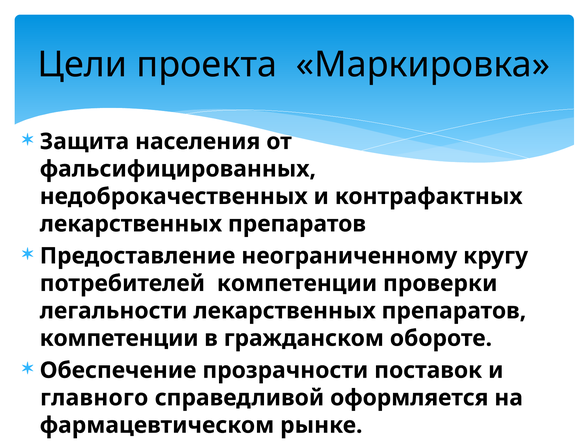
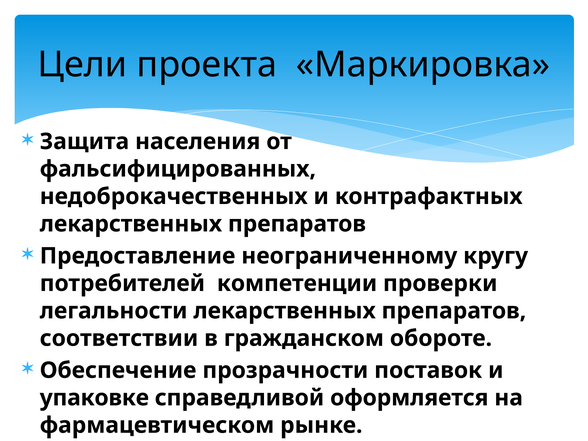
компетенции: компетенции -> соответствии (119, 338)
главного: главного -> упаковке (94, 398)
